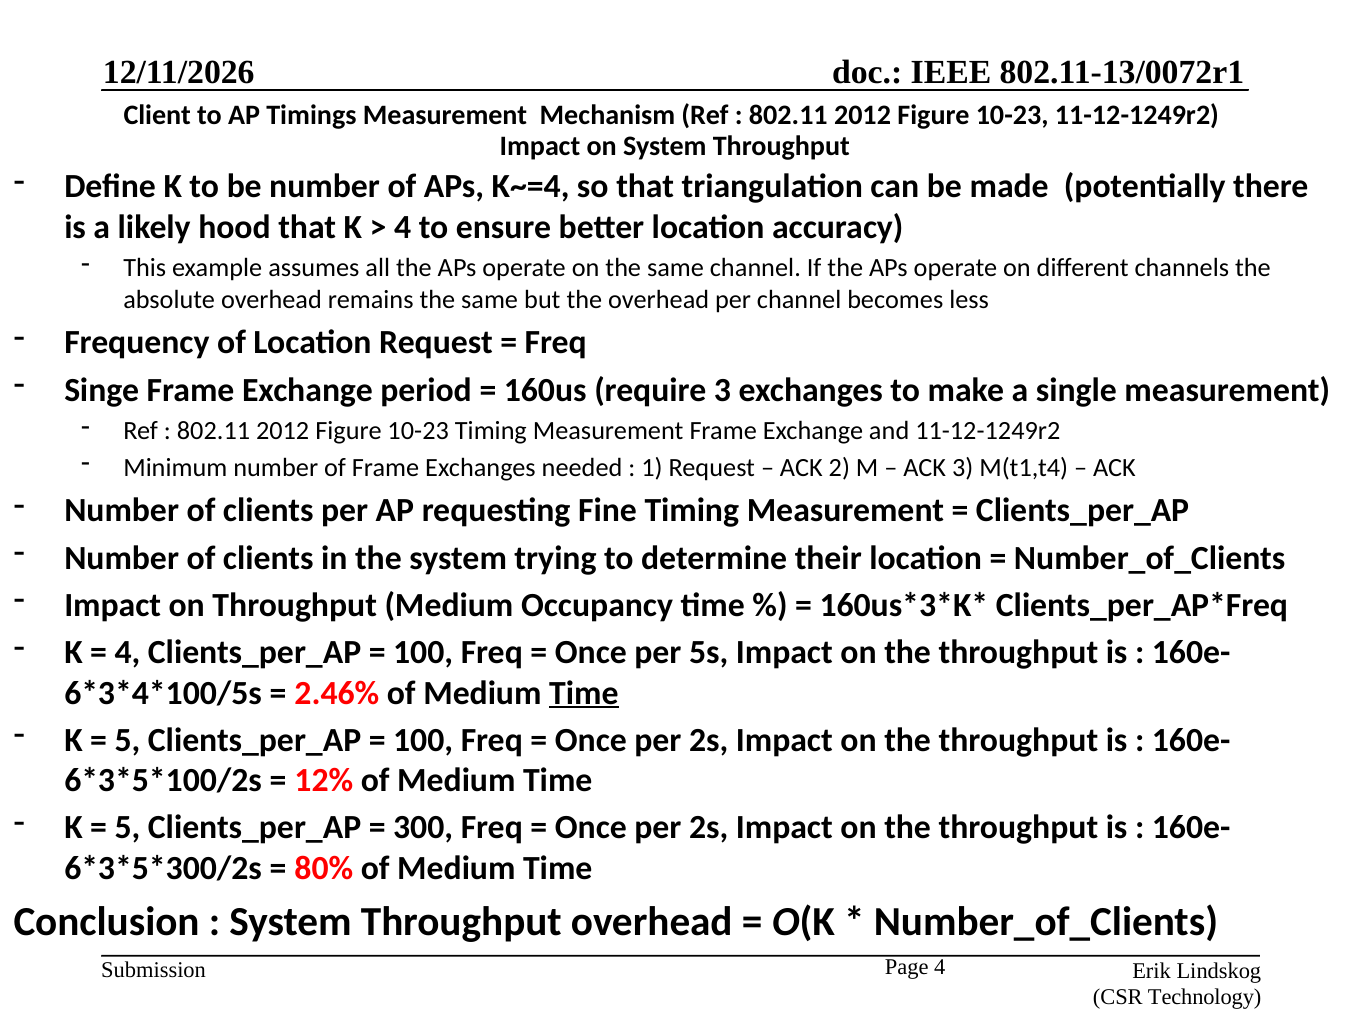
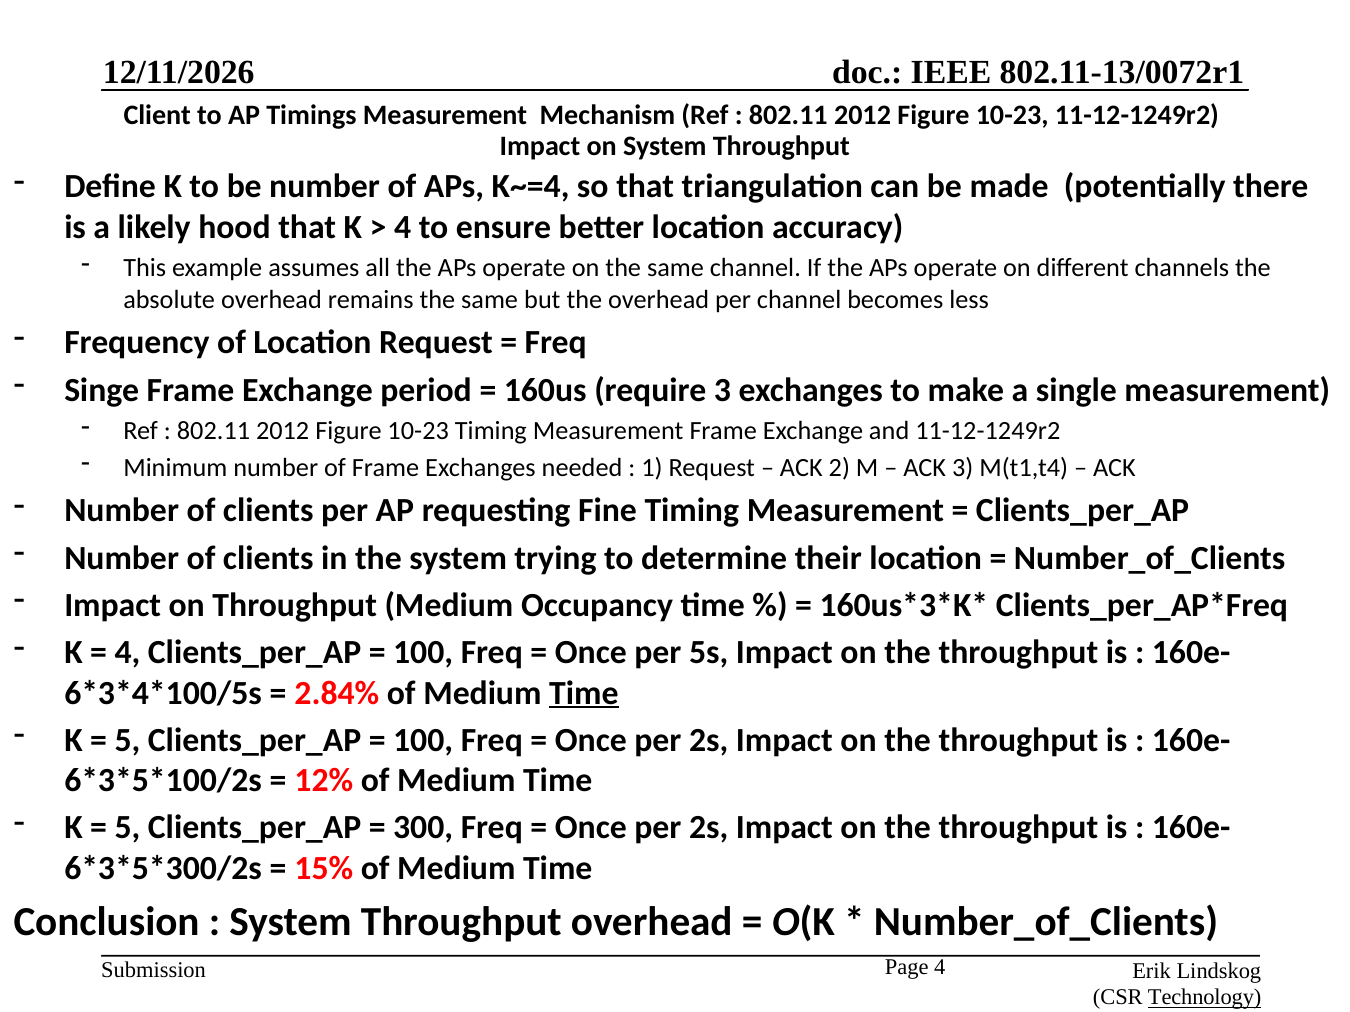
2.46%: 2.46% -> 2.84% (337, 693)
80%: 80% -> 15% (324, 869)
Technology underline: none -> present (1205, 998)
